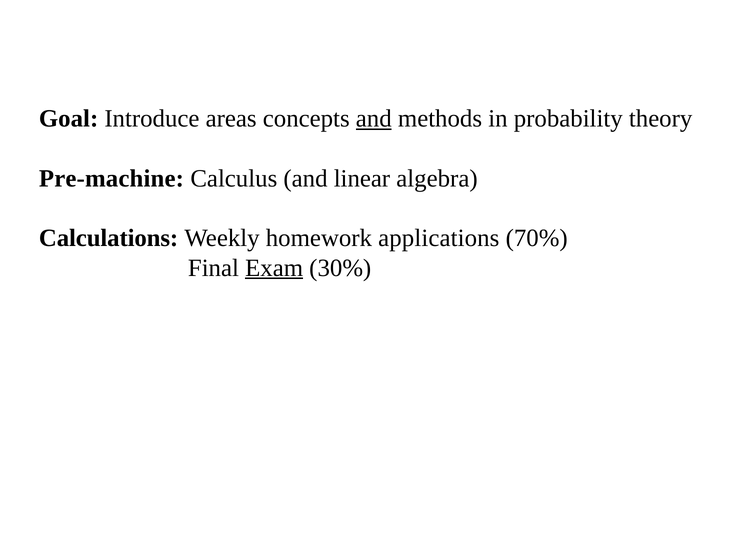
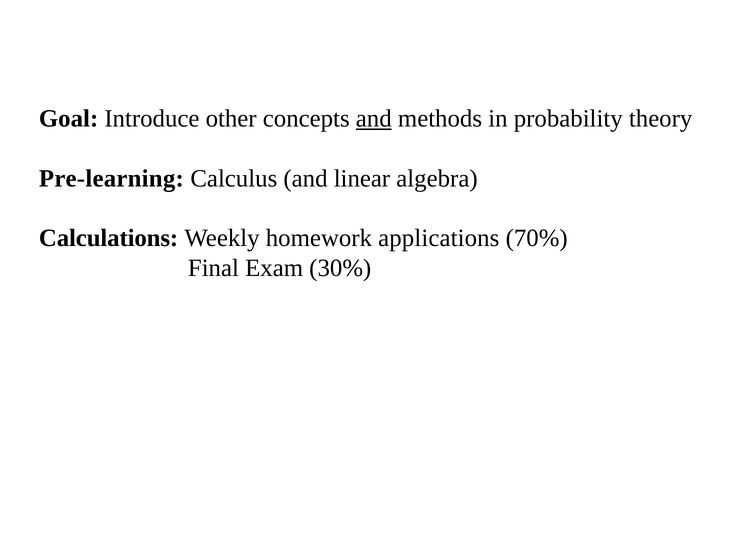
areas: areas -> other (231, 119)
Pre-machine: Pre-machine -> Pre-learning (111, 178)
Exam underline: present -> none (274, 268)
